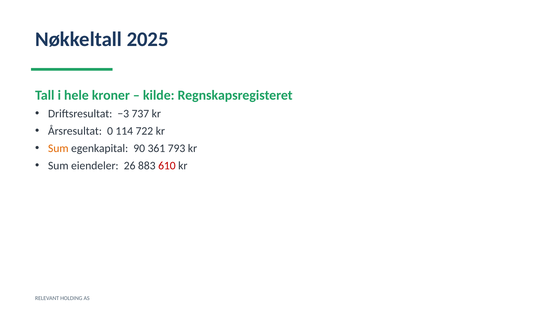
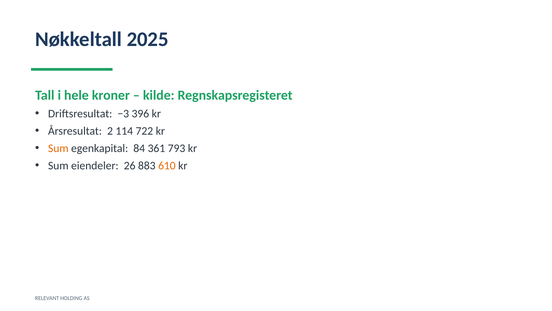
737: 737 -> 396 (140, 114)
0: 0 -> 2 (110, 131)
90: 90 -> 84 (139, 148)
610 colour: red -> orange (167, 165)
